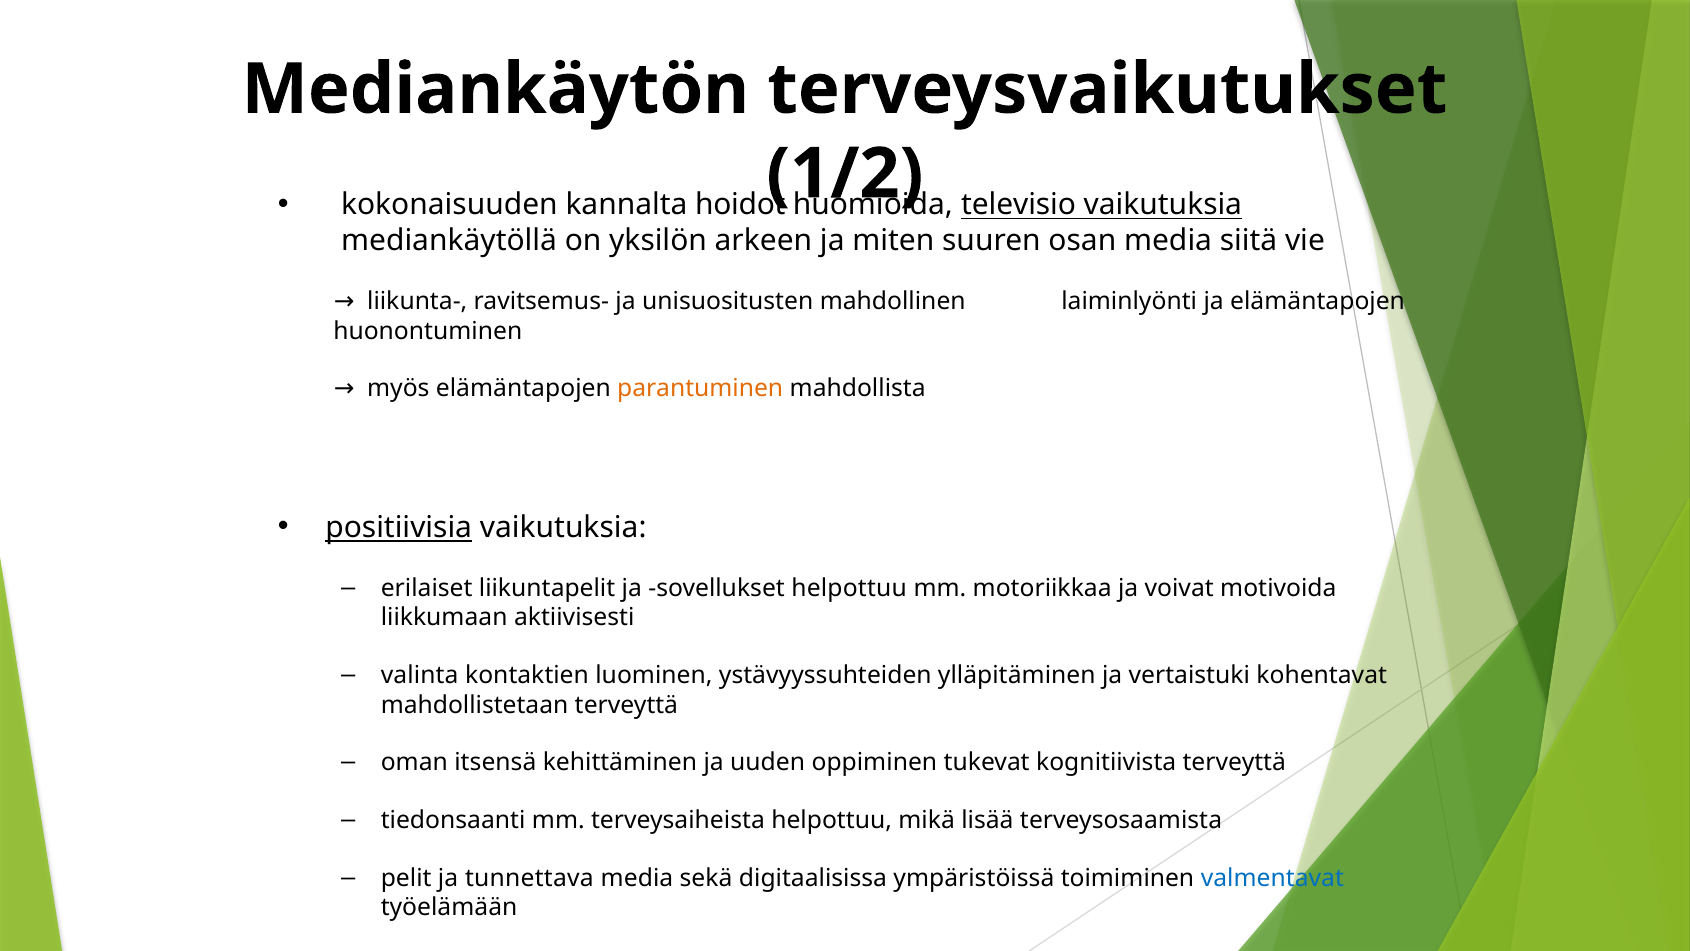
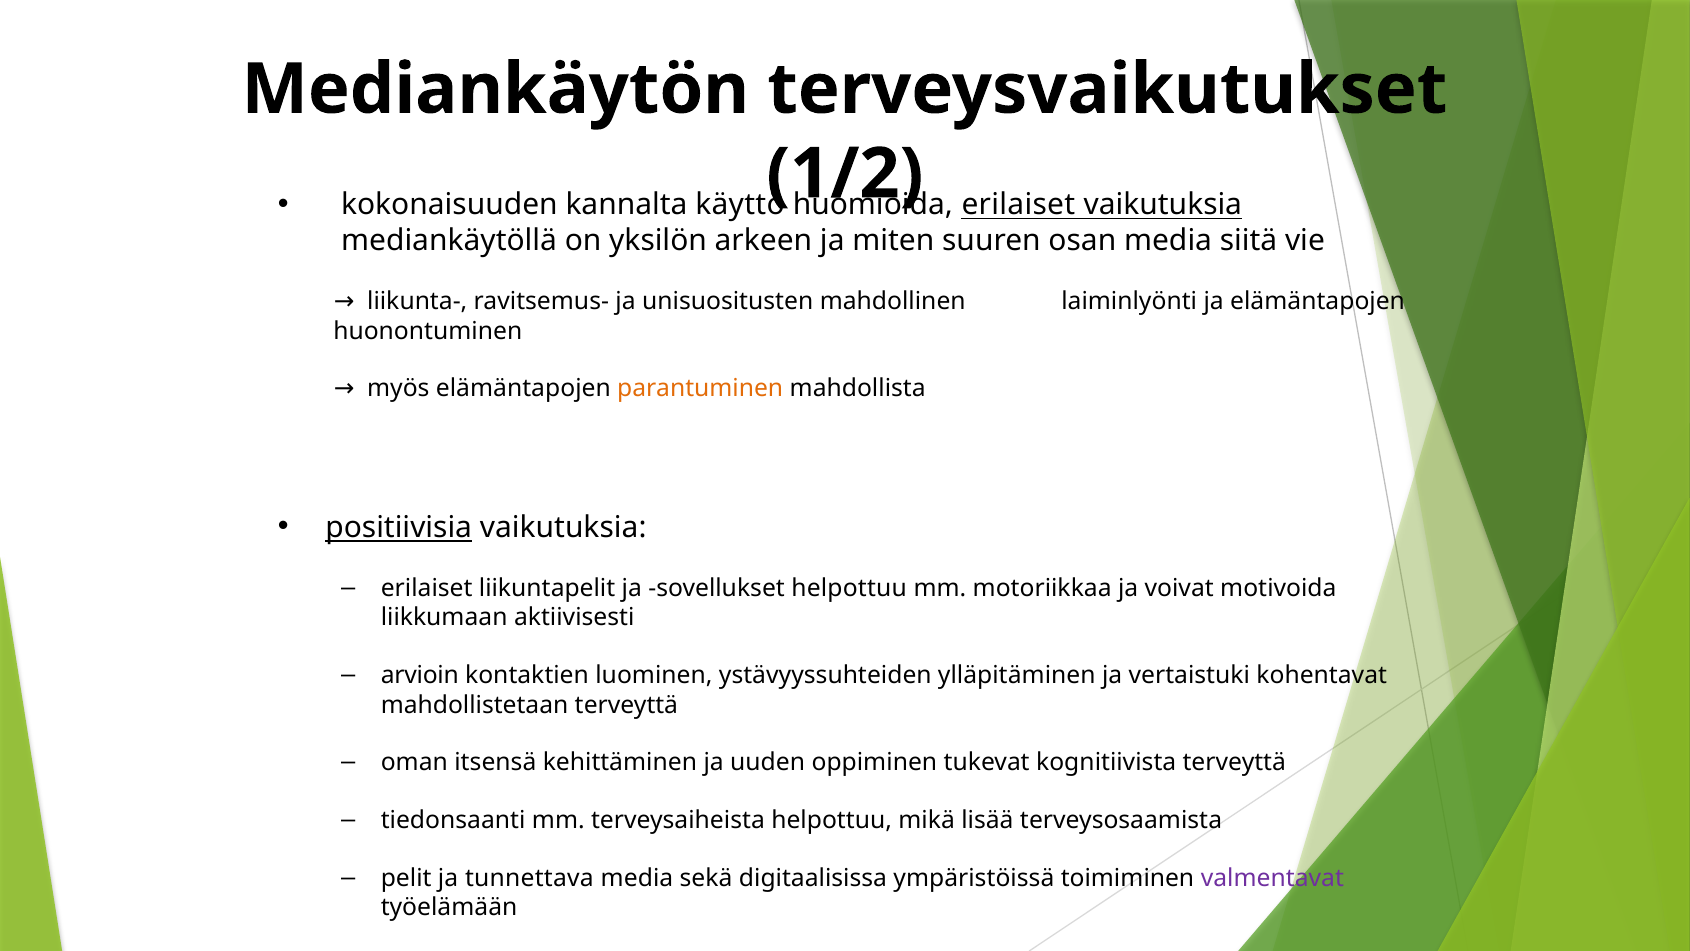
hoidot: hoidot -> käyttö (740, 205)
televisio: televisio -> erilaiset (1018, 205)
valinta: valinta -> arvioin (420, 675)
valmentavat colour: blue -> purple (1272, 878)
